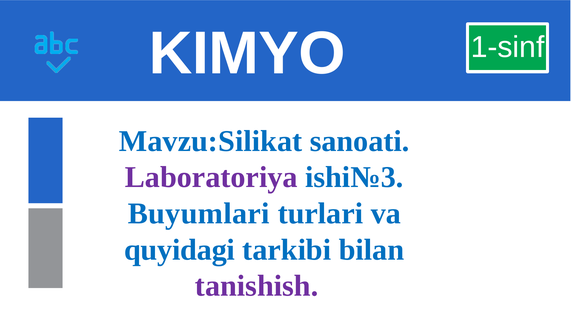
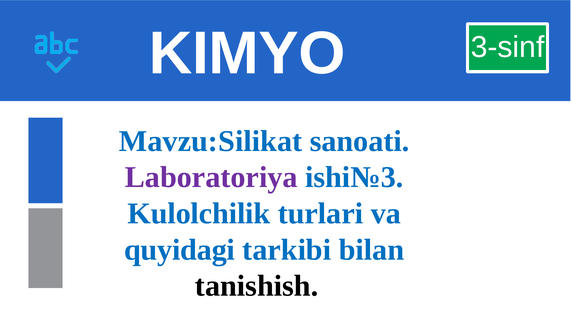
1-sinf: 1-sinf -> 3-sinf (508, 47)
Buyumlari: Buyumlari -> Kulolchilik (199, 214)
tanishish colour: purple -> black (257, 286)
